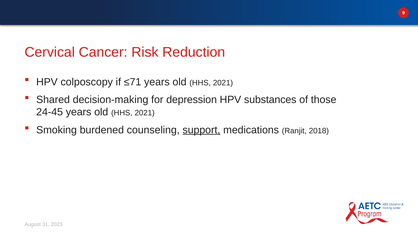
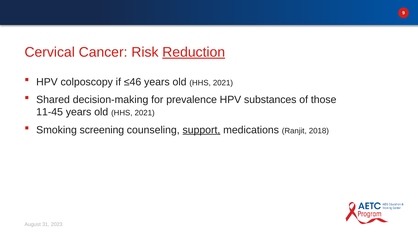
Reduction underline: none -> present (194, 52)
≤71: ≤71 -> ≤46 (133, 82)
depression: depression -> prevalence (192, 100)
24-45: 24-45 -> 11-45 (50, 112)
burdened: burdened -> screening (102, 130)
